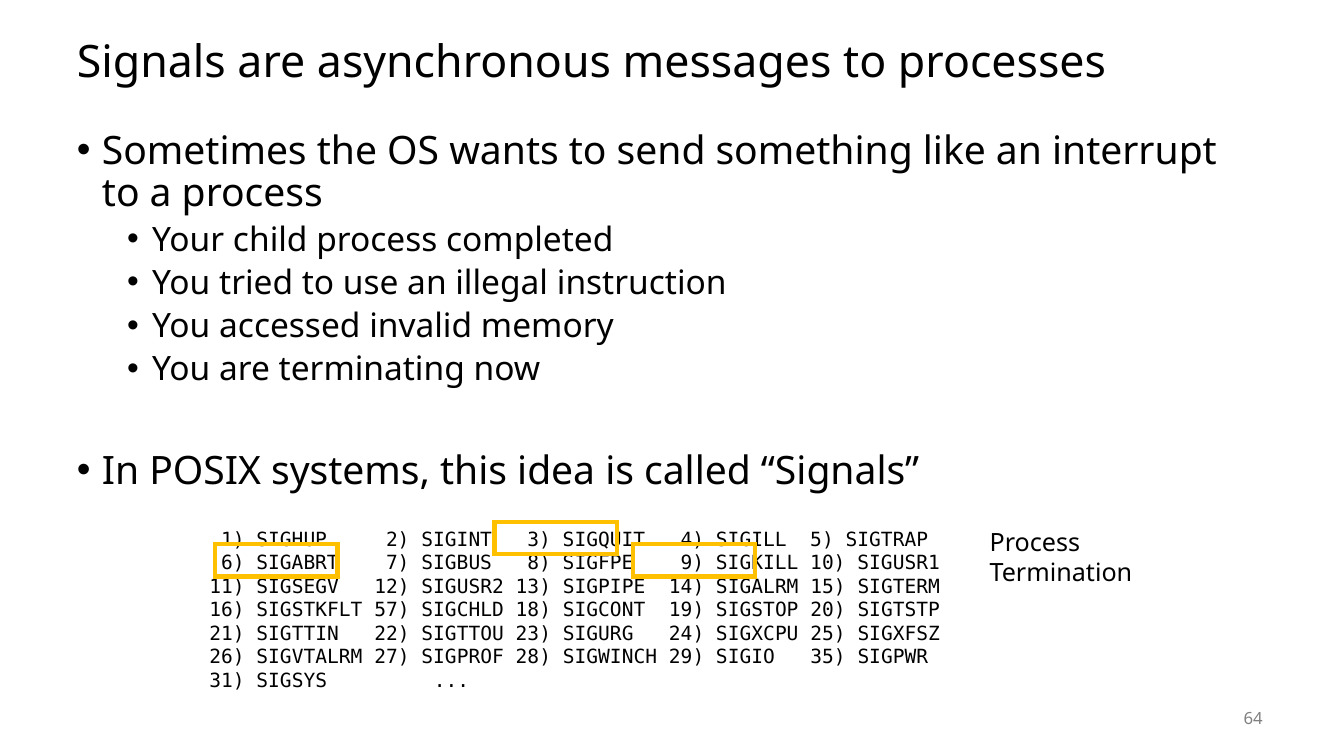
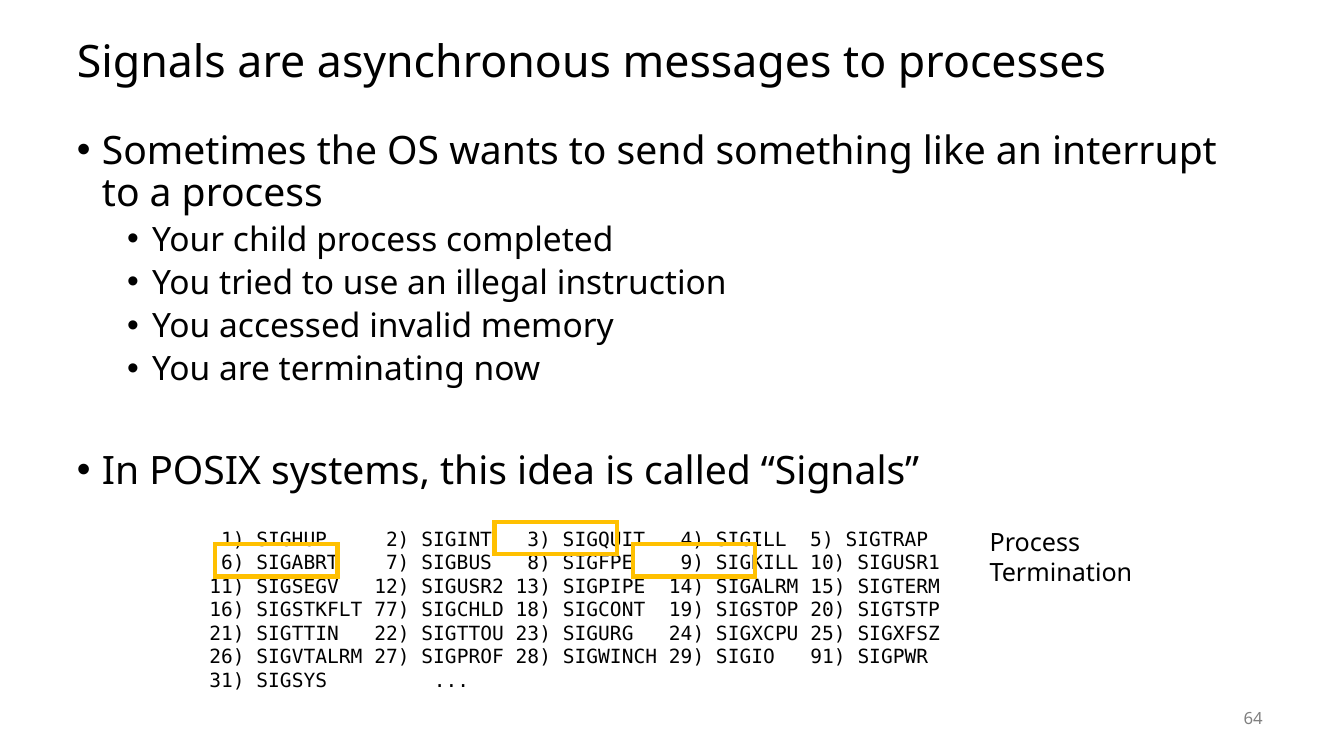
57: 57 -> 77 (392, 610)
35: 35 -> 91 (828, 657)
